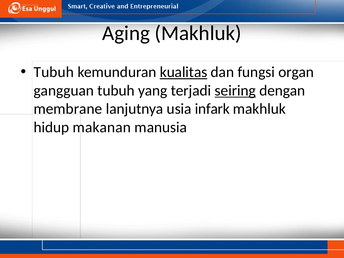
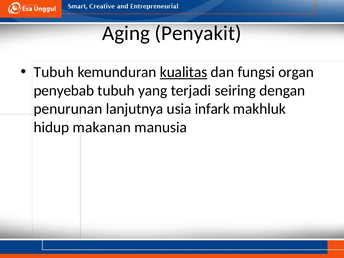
Aging Makhluk: Makhluk -> Penyakit (198, 33)
gangguan: gangguan -> penyebab (64, 91)
seiring underline: present -> none (235, 91)
membrane: membrane -> penurunan (68, 109)
